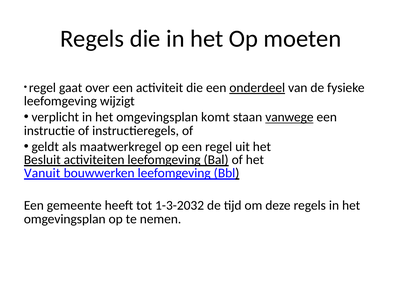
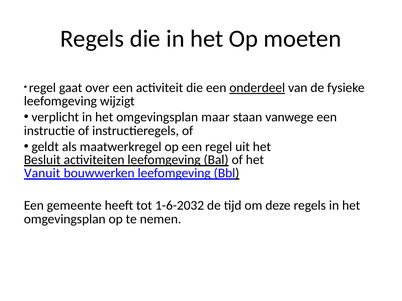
komt: komt -> maar (215, 117)
vanwege underline: present -> none (289, 117)
1-3-2032: 1-3-2032 -> 1-6-2032 (180, 206)
